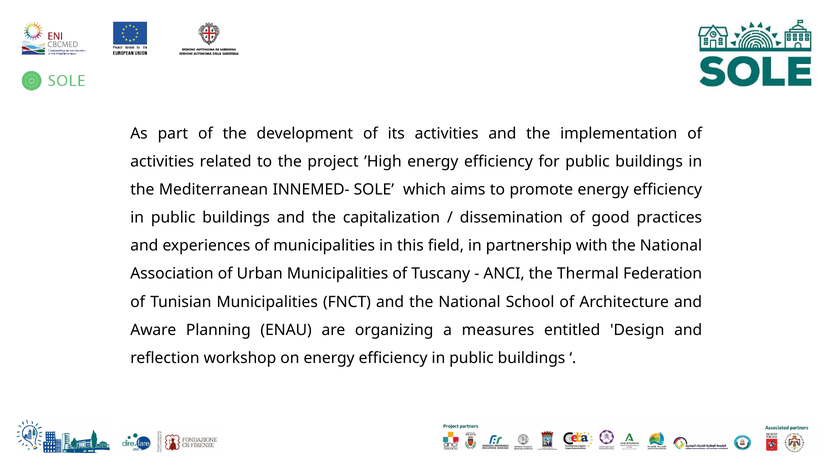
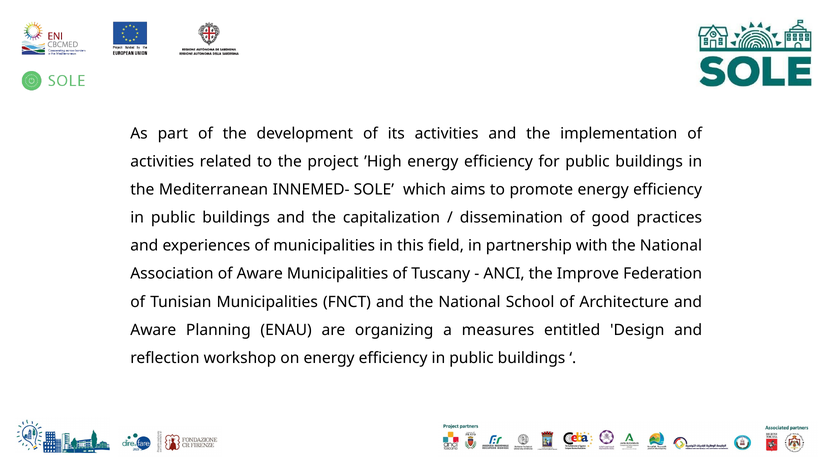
of Urban: Urban -> Aware (260, 274)
Thermal: Thermal -> Improve (588, 274)
